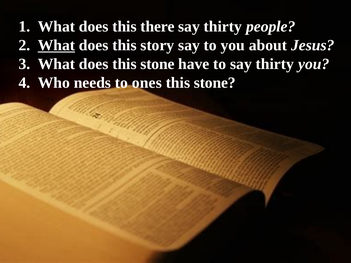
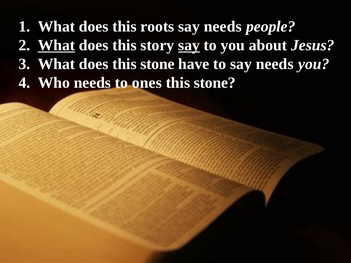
there: there -> roots (157, 27)
thirty: thirty -> needs (223, 27)
say underline: none -> present (189, 45)
to say thirty: thirty -> needs (275, 64)
